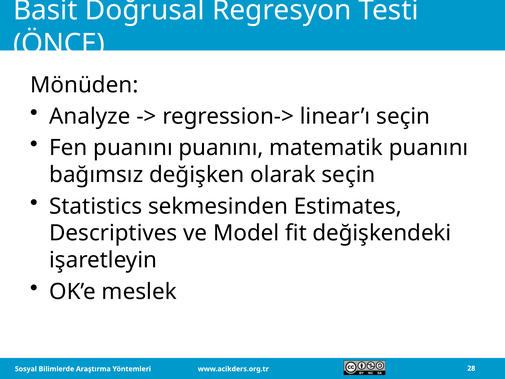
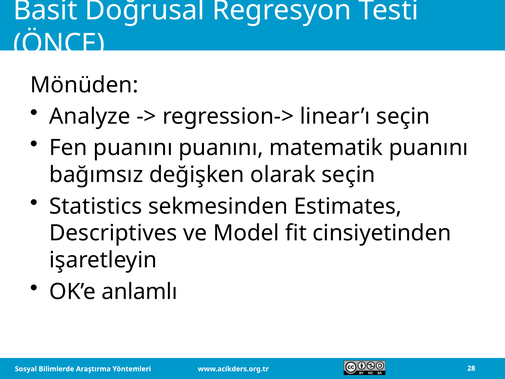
değişkendeki: değişkendeki -> cinsiyetinden (382, 233)
meslek: meslek -> anlamlı (139, 291)
